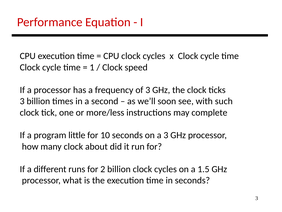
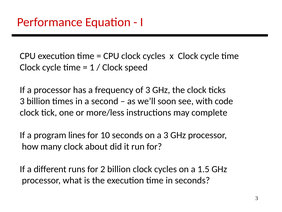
such: such -> code (224, 101)
little: little -> lines (77, 135)
